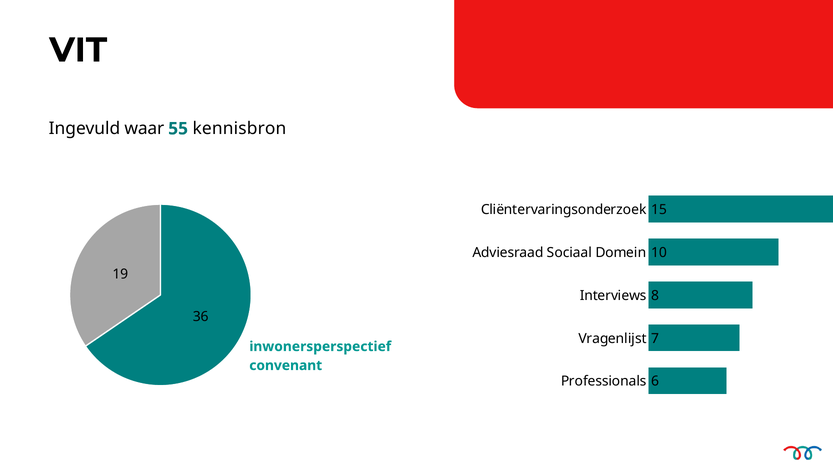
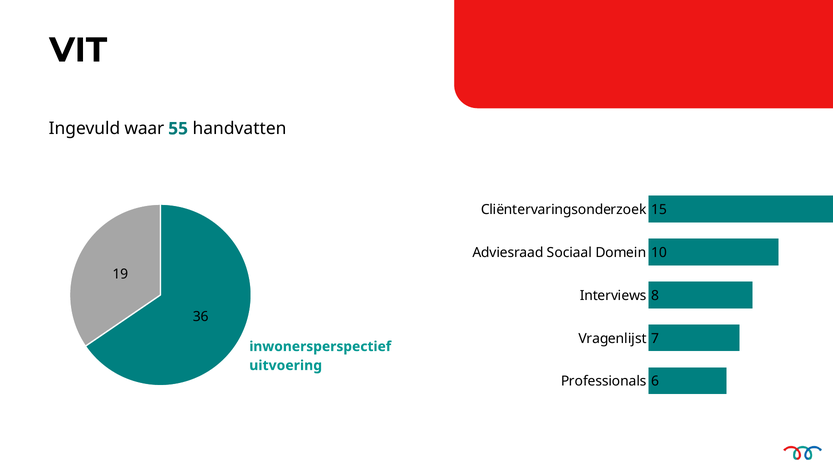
kennisbron: kennisbron -> handvatten (240, 129)
convenant: convenant -> uitvoering (286, 366)
